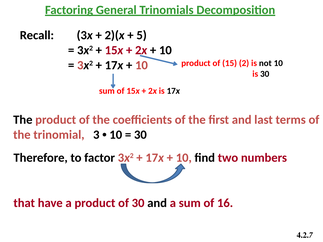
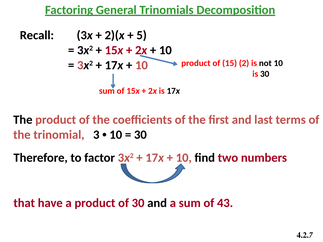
16: 16 -> 43 (225, 203)
